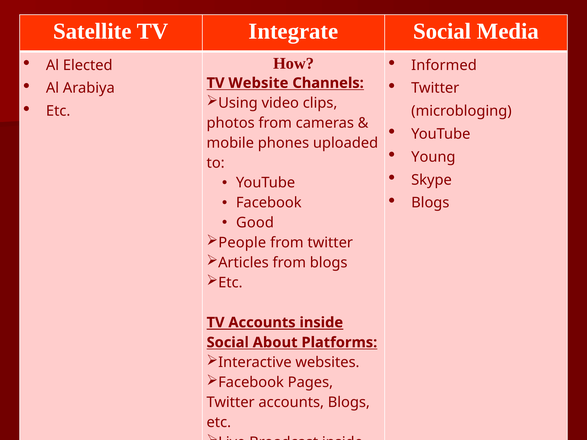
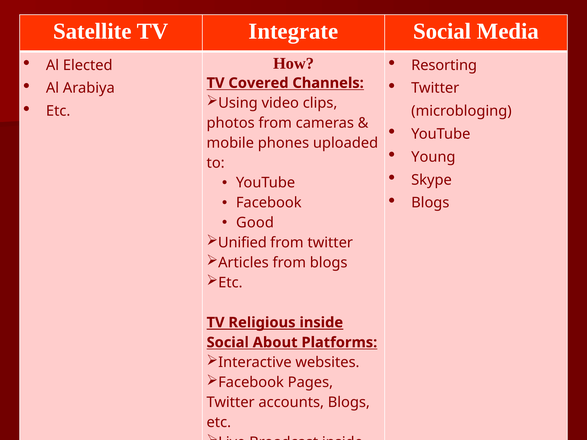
Informed: Informed -> Resorting (444, 65)
Website: Website -> Covered (258, 83)
People: People -> Unified (242, 243)
TV Accounts: Accounts -> Religious (262, 323)
